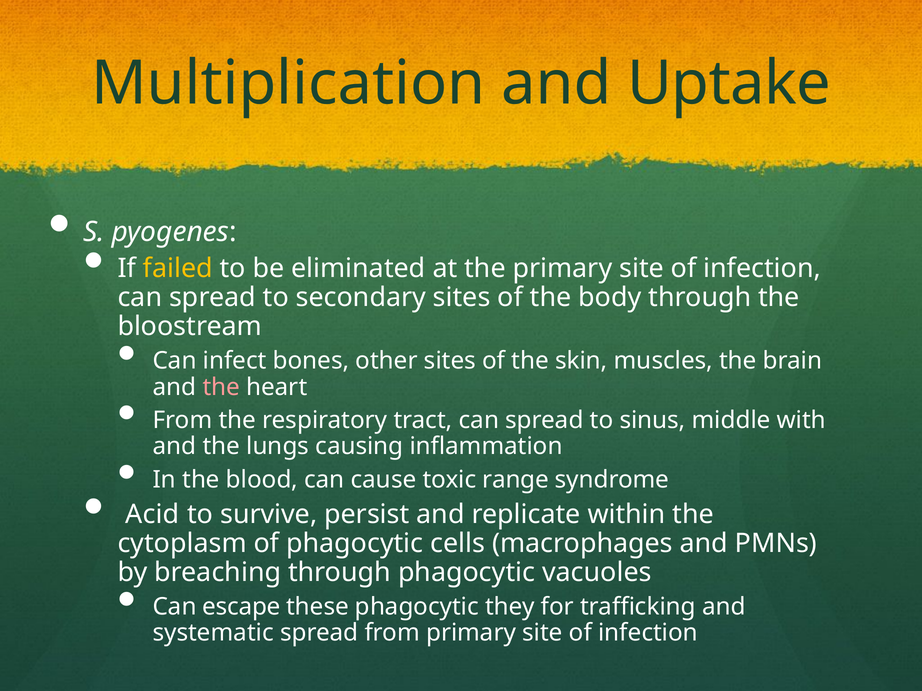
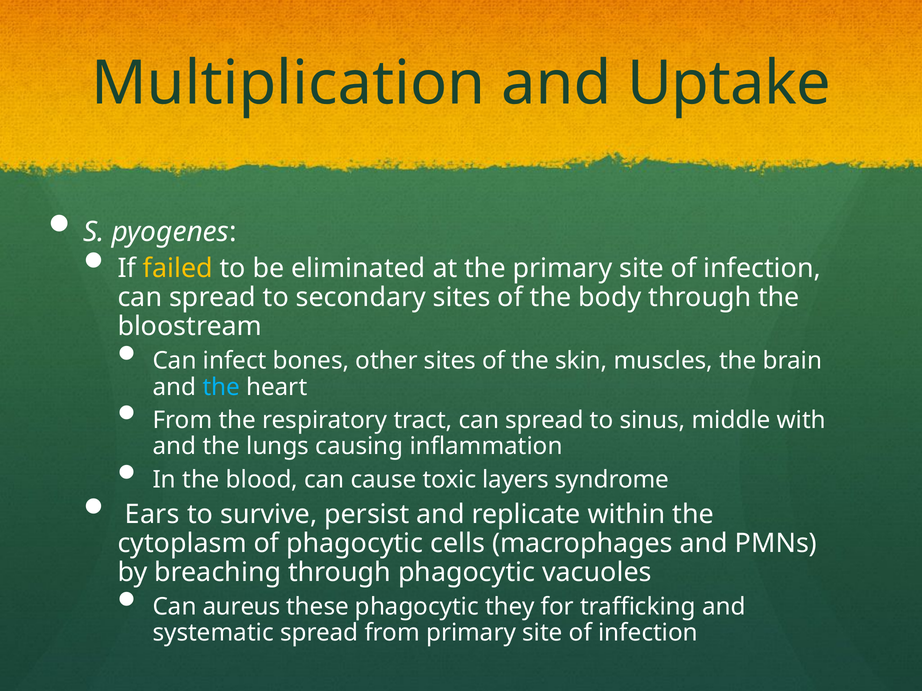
the colour: pink -> light blue (221, 387)
range: range -> layers (516, 480)
Acid: Acid -> Ears (152, 515)
escape: escape -> aureus (241, 607)
